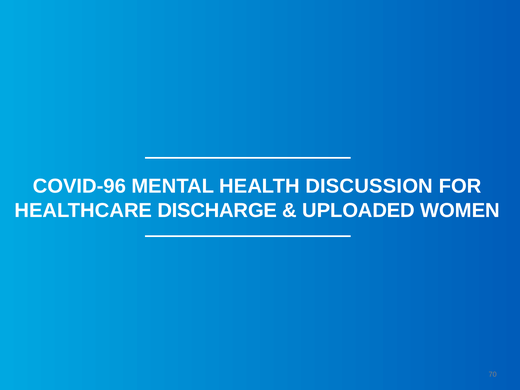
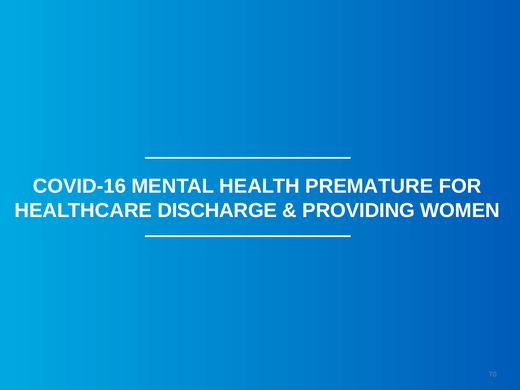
COVID-96: COVID-96 -> COVID-16 (79, 186)
DISCUSSION: DISCUSSION -> PREMATURE (369, 186)
UPLOADED: UPLOADED -> PROVIDING (359, 211)
